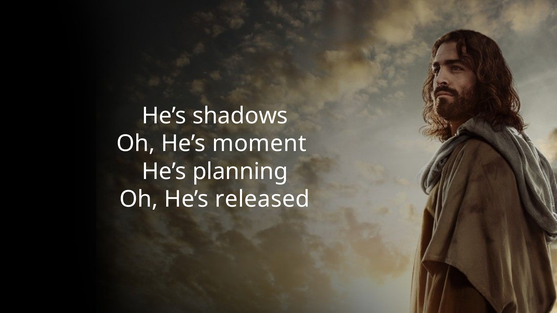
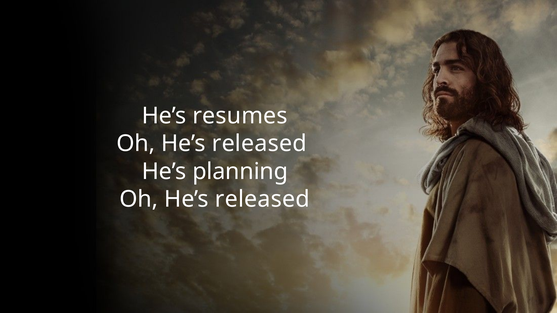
shadows: shadows -> resumes (240, 116)
moment: moment -> released (259, 144)
